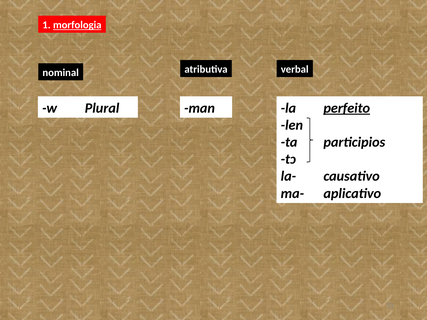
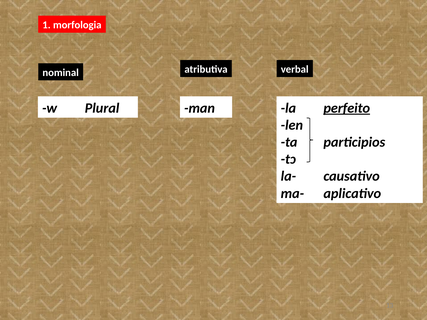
morfologia underline: present -> none (77, 25)
